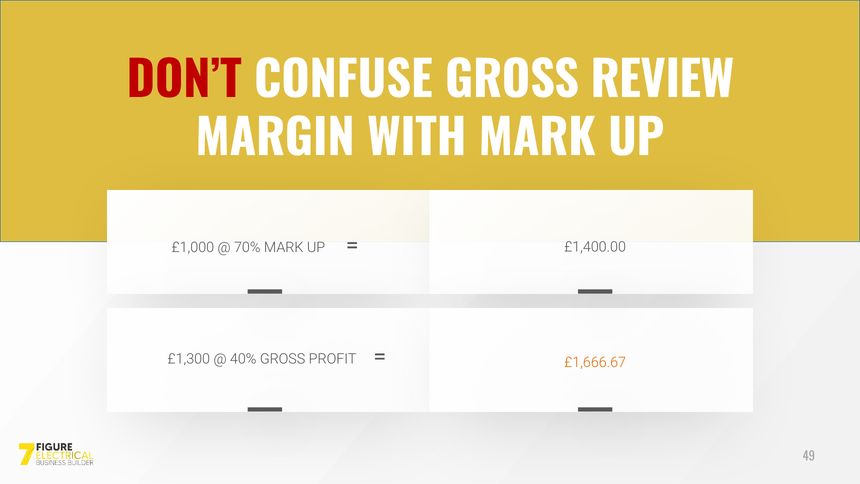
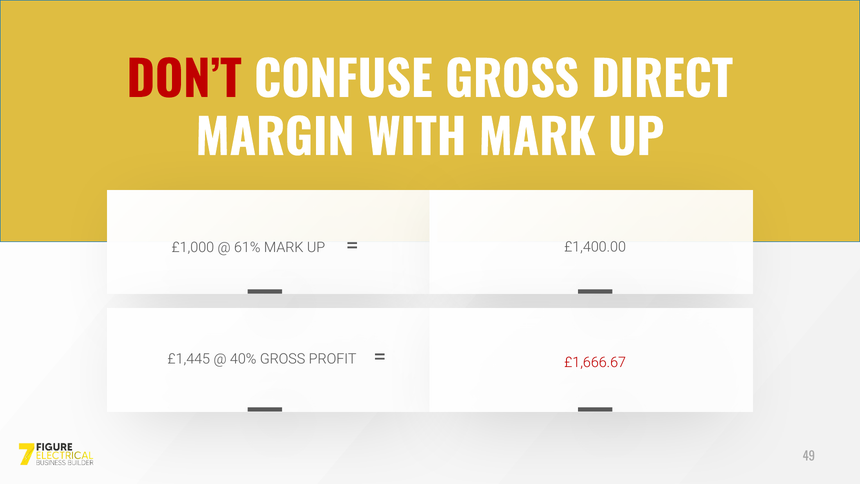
REVIEW: REVIEW -> DIRECT (662, 81)
70%: 70% -> 61% (247, 247)
£1,300: £1,300 -> £1,445 (189, 359)
£1,666.67 colour: orange -> red (595, 362)
